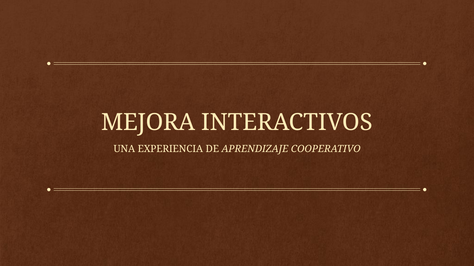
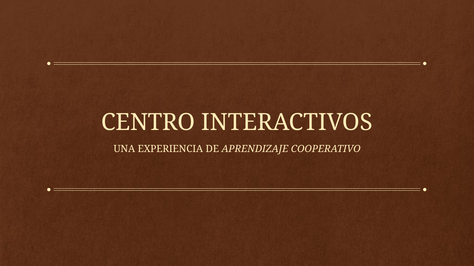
MEJORA: MEJORA -> CENTRO (148, 123)
